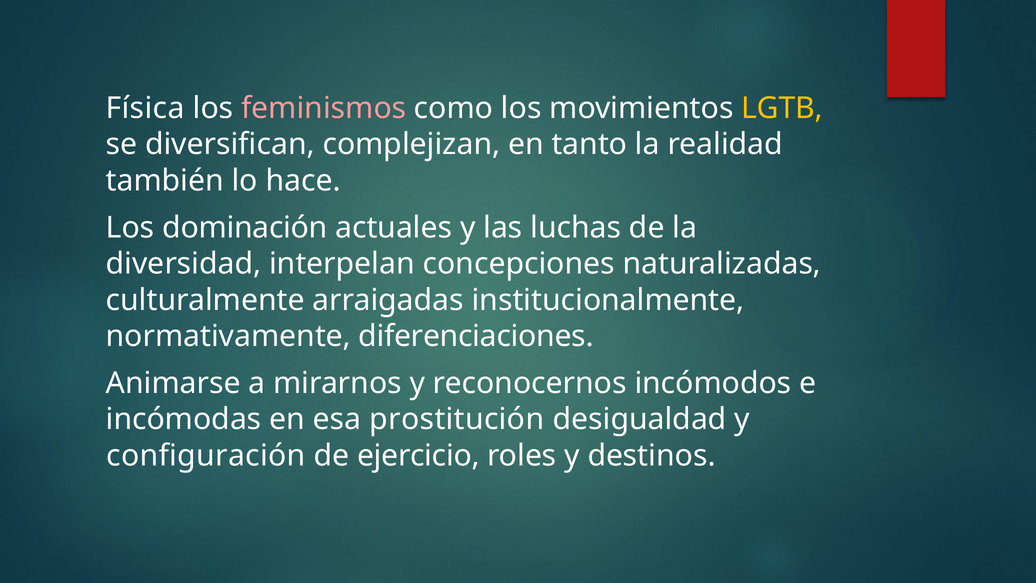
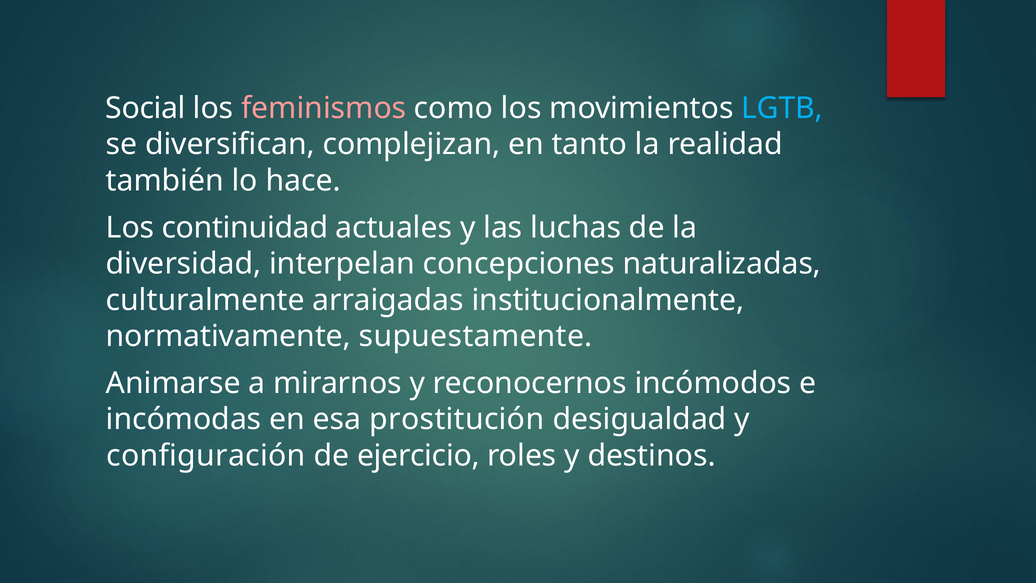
Física: Física -> Social (146, 108)
LGTB colour: yellow -> light blue (782, 108)
dominación: dominación -> continuidad (245, 228)
diferenciaciones: diferenciaciones -> supuestamente (476, 336)
